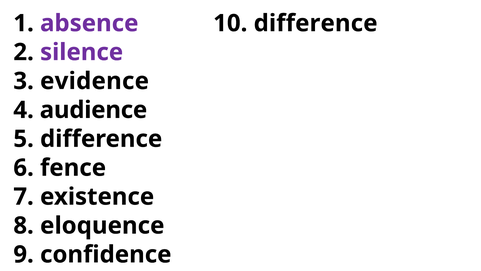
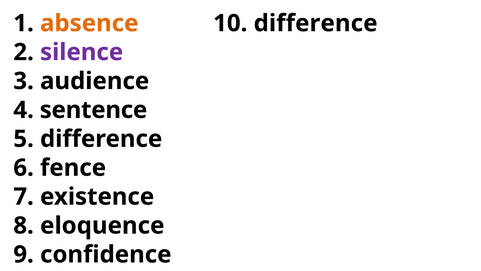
absence colour: purple -> orange (89, 23)
evidence: evidence -> audience (95, 81)
audience: audience -> sentence (94, 110)
